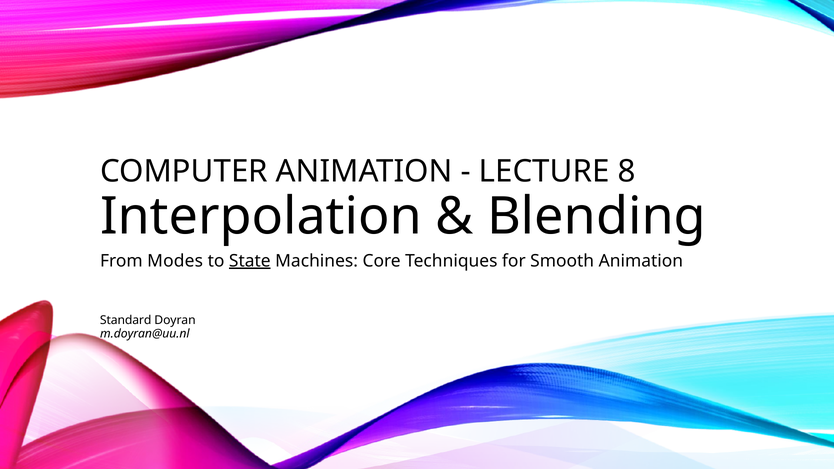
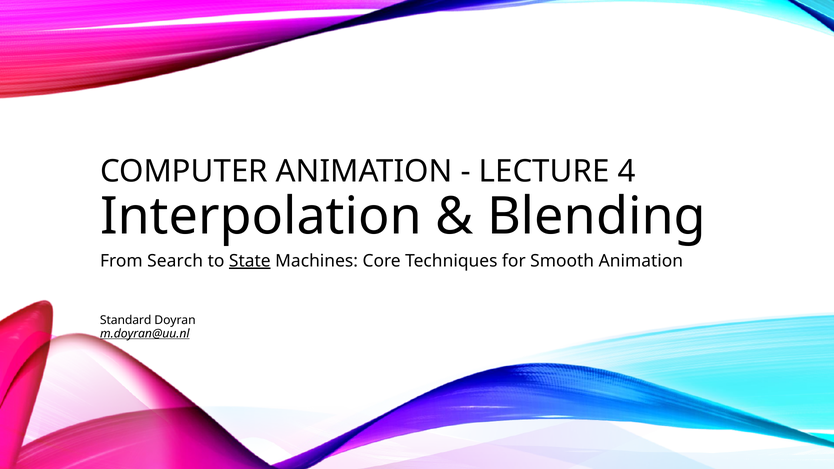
8: 8 -> 4 (627, 172)
Modes: Modes -> Search (175, 261)
m.doyran@uu.nl underline: none -> present (145, 334)
